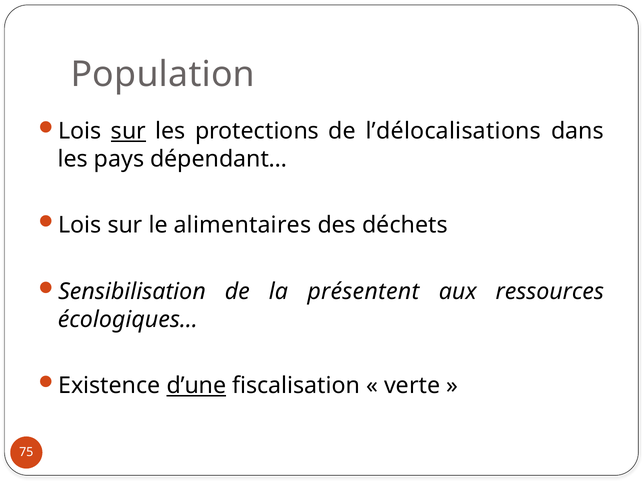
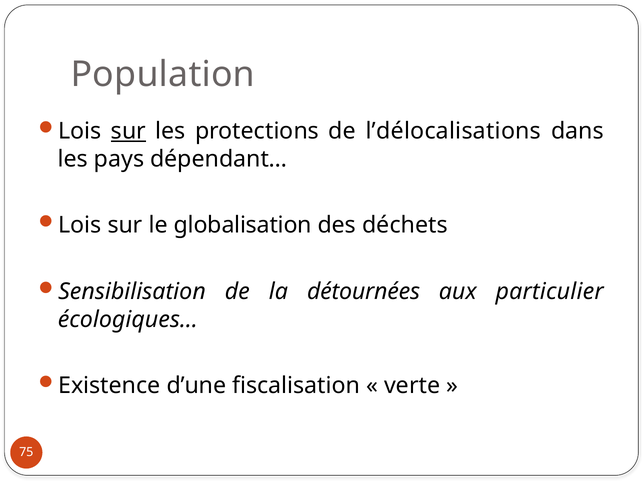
alimentaires: alimentaires -> globalisation (243, 225)
présentent: présentent -> détournées (364, 292)
ressources: ressources -> particulier (550, 292)
d’une underline: present -> none (196, 386)
